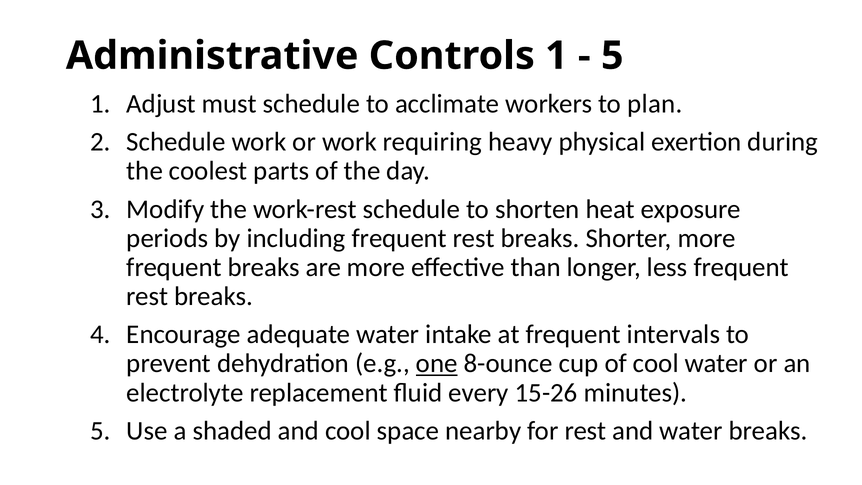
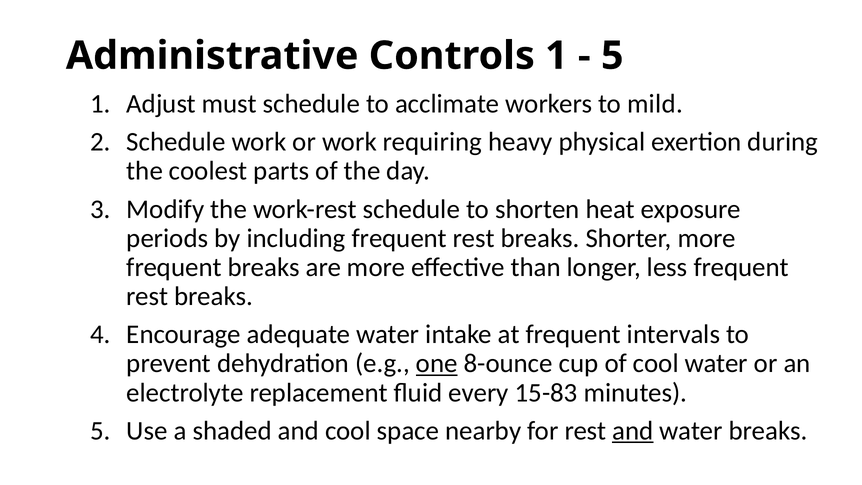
plan: plan -> mild (655, 104)
15-26: 15-26 -> 15-83 (546, 393)
and underline: none -> present (633, 431)
